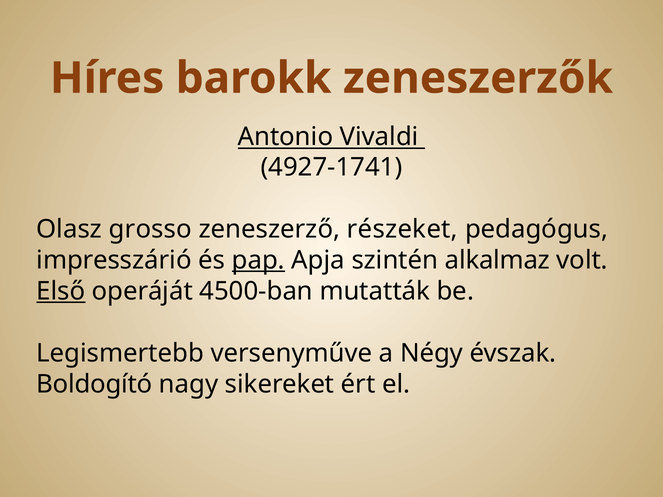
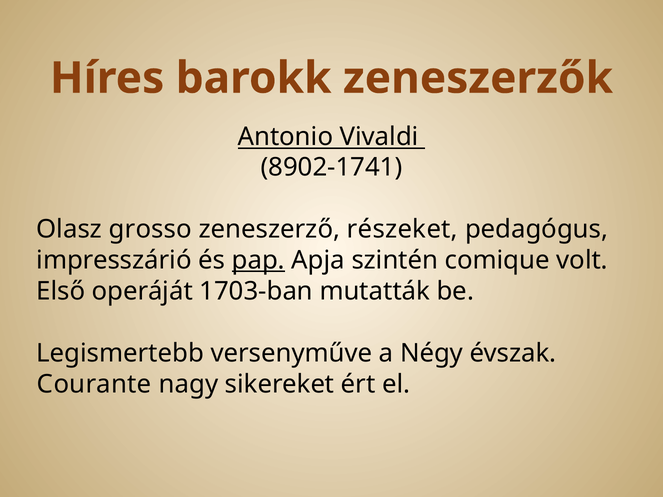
4927-1741: 4927-1741 -> 8902-1741 (331, 168)
alkalmaz: alkalmaz -> comique (497, 260)
Első underline: present -> none (61, 291)
4500-ban: 4500-ban -> 1703-ban (256, 291)
Boldogító: Boldogító -> Courante (94, 384)
